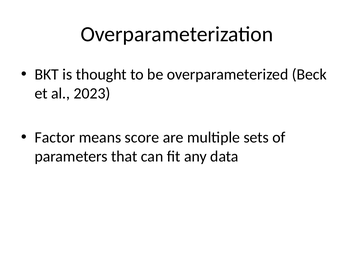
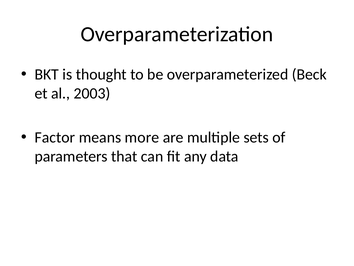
2023: 2023 -> 2003 (92, 93)
score: score -> more (142, 137)
